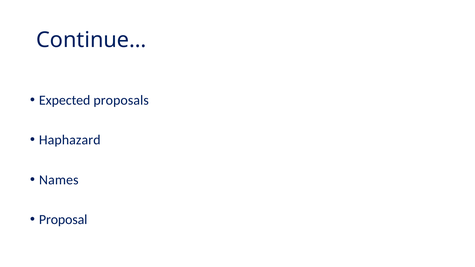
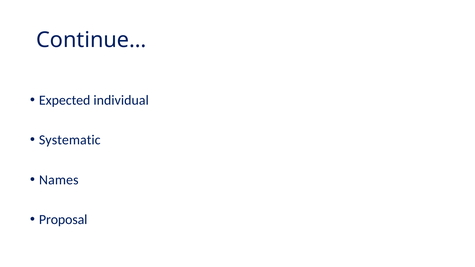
proposals: proposals -> individual (121, 100)
Haphazard: Haphazard -> Systematic (70, 140)
